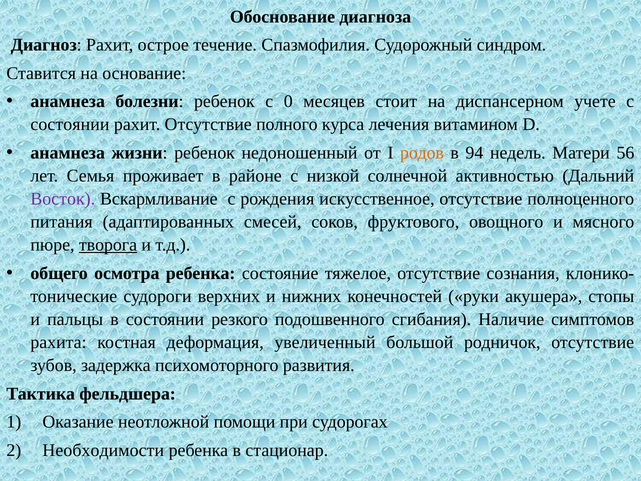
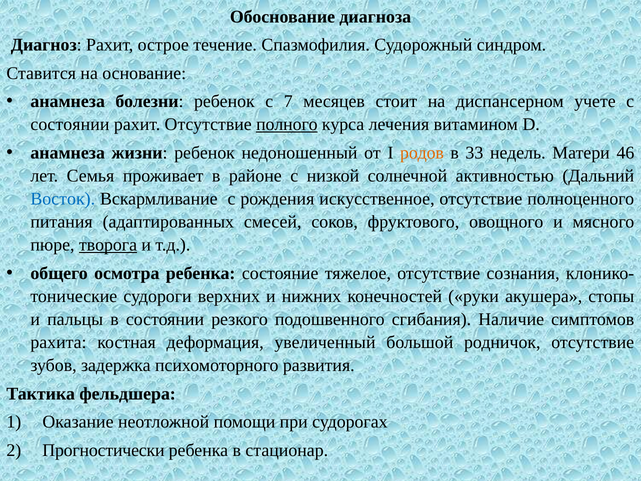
0: 0 -> 7 (288, 101)
полного underline: none -> present (287, 124)
94: 94 -> 33 (474, 153)
56: 56 -> 46 (625, 153)
Восток colour: purple -> blue (63, 199)
Необходимости: Необходимости -> Прогностически (103, 450)
